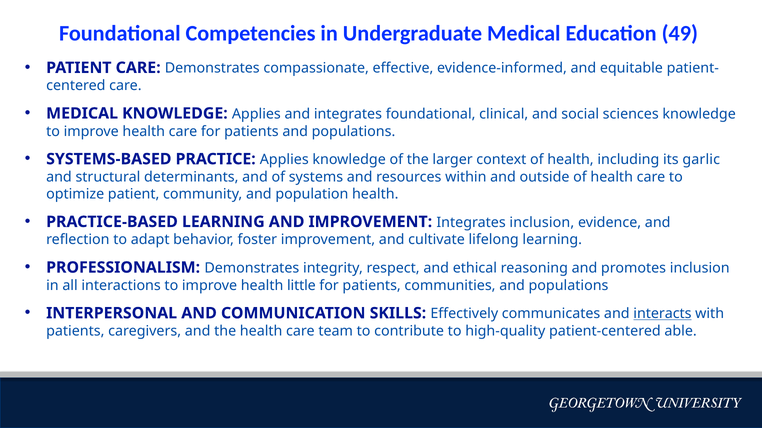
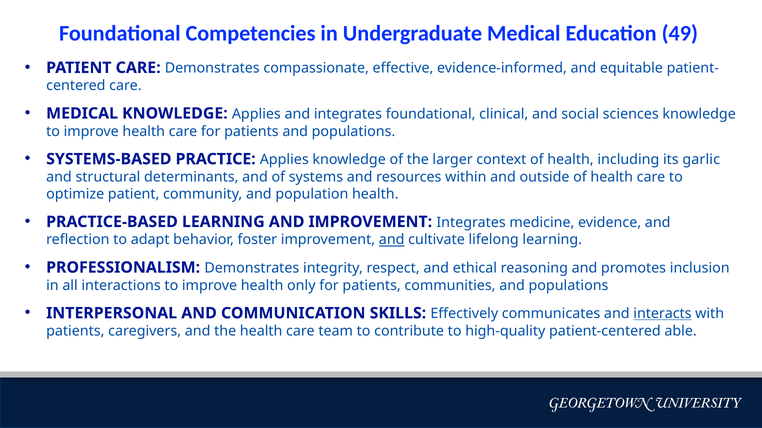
Integrates inclusion: inclusion -> medicine (542, 223)
and underline: none -> present (392, 240)
little: little -> only (301, 286)
